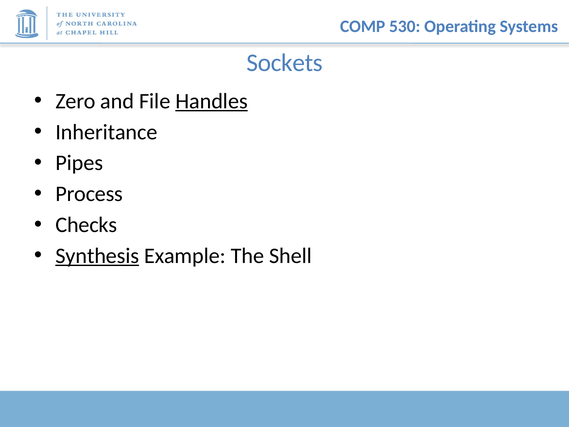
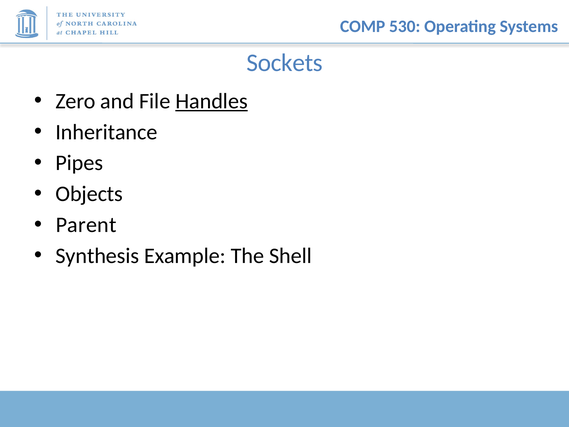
Process: Process -> Objects (89, 194)
Checks: Checks -> Parent (86, 225)
Synthesis underline: present -> none (97, 256)
